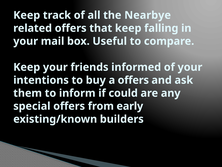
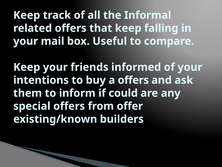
Nearbye: Nearbye -> Informal (148, 15)
early: early -> offer (130, 106)
